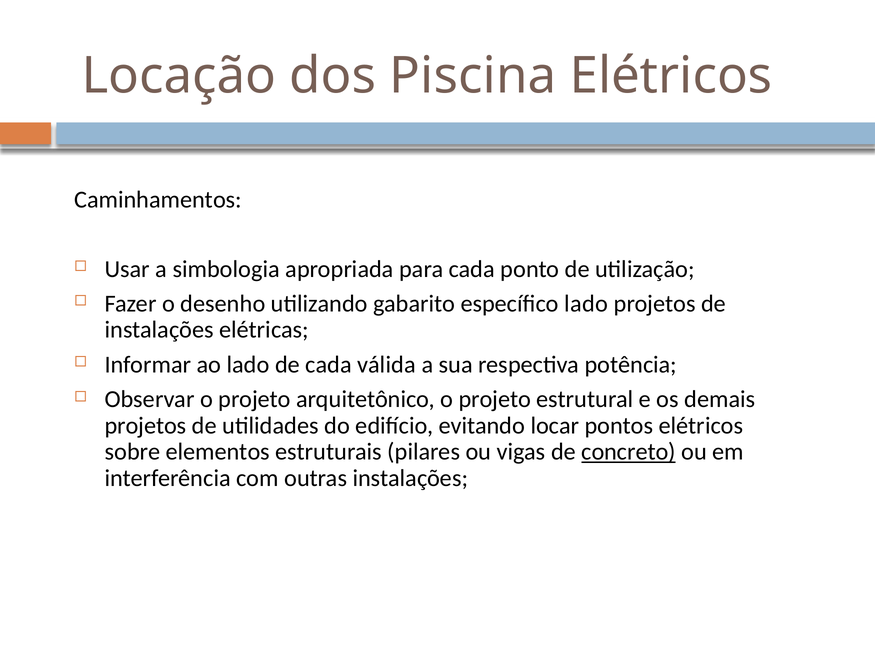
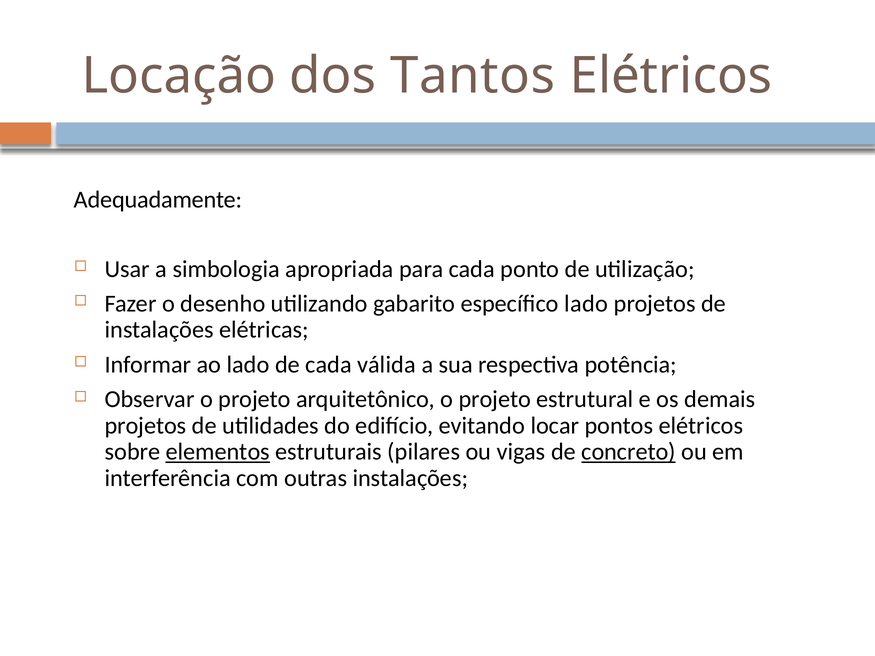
Piscina: Piscina -> Tantos (473, 76)
Caminhamentos: Caminhamentos -> Adequadamente (158, 200)
elementos underline: none -> present (218, 452)
